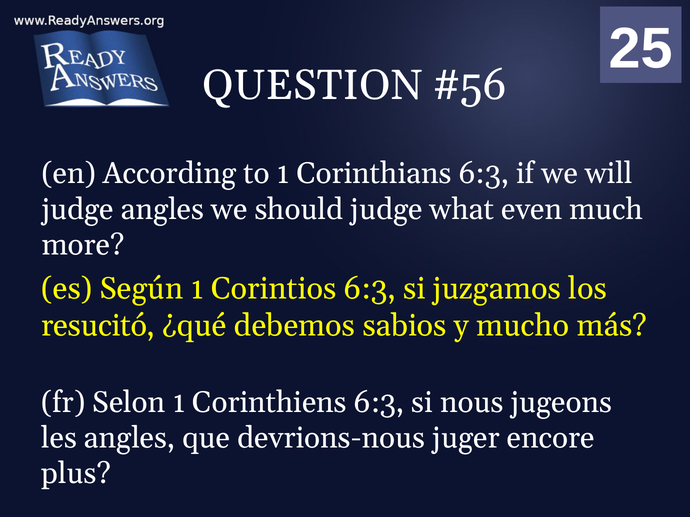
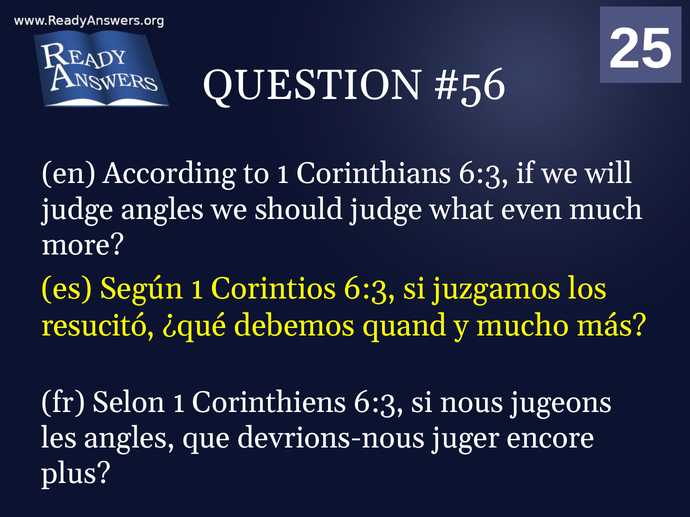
sabios: sabios -> quand (405, 326)
